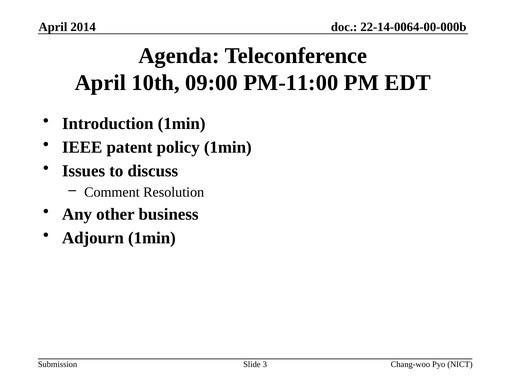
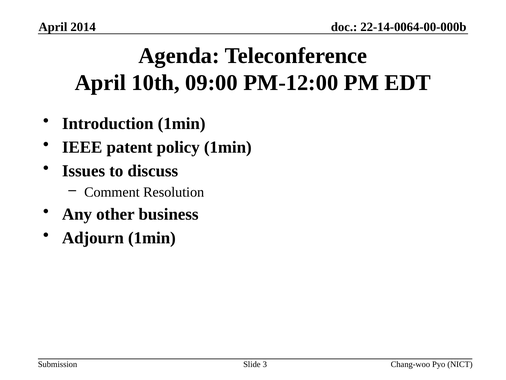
PM-11:00: PM-11:00 -> PM-12:00 (291, 83)
